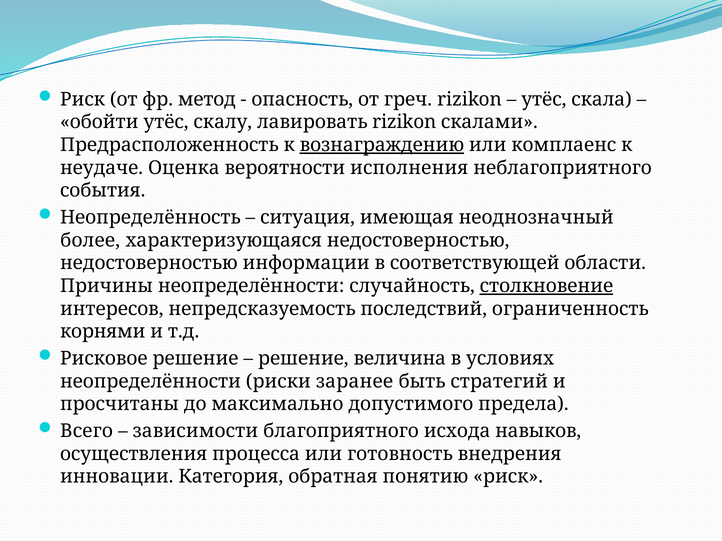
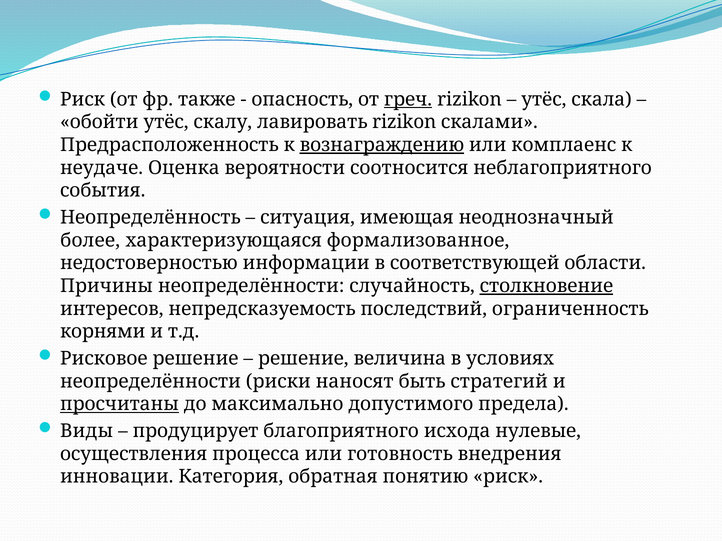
метод: метод -> также (207, 99)
греч underline: none -> present (408, 99)
исполнения: исполнения -> соотносится (409, 168)
характеризующаяся недостоверностью: недостоверностью -> формализованное (418, 241)
заранее: заранее -> наносят (355, 382)
просчитаны underline: none -> present (119, 405)
Всего: Всего -> Виды (87, 431)
зависимости: зависимости -> продуцирует (196, 431)
навыков: навыков -> нулевые (538, 431)
